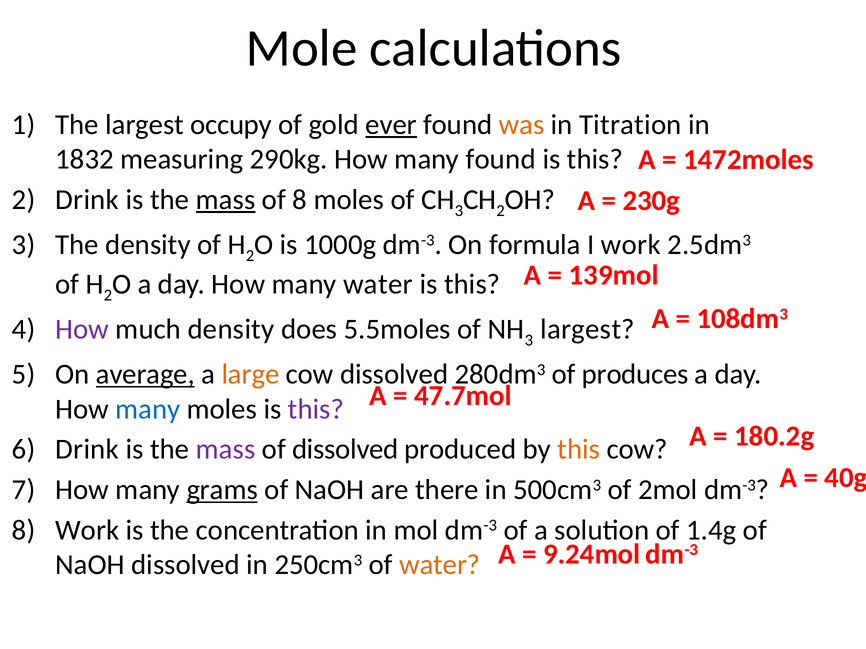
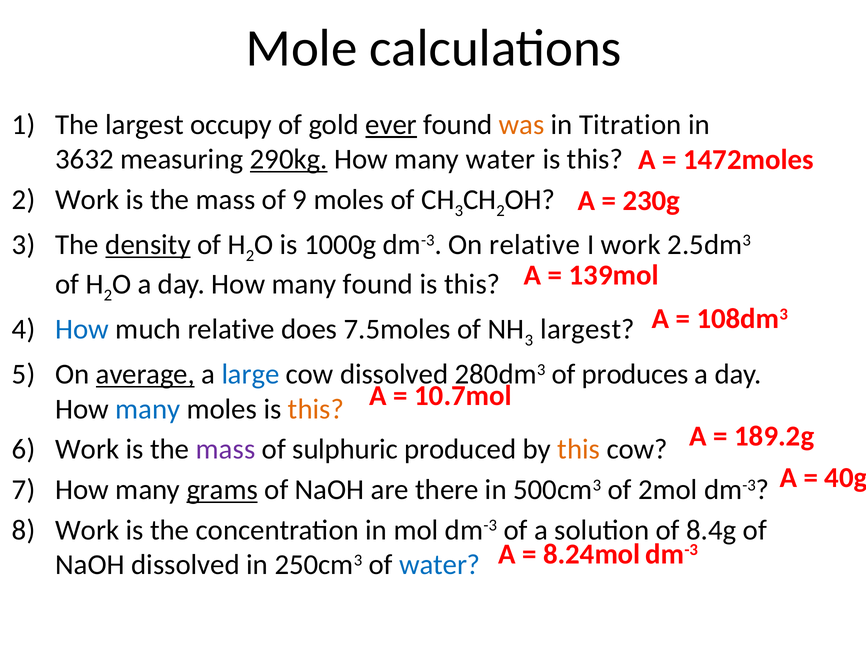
1832: 1832 -> 3632 (85, 159)
290kg underline: none -> present (289, 159)
many found: found -> water (501, 159)
Drink: Drink -> Work (87, 200)
mass underline: present -> none (226, 200)
of 8: 8 -> 9 (300, 200)
density underline: none -> present (148, 245)
On formula: formula -> relative (535, 245)
many water: water -> found (378, 284)
How colour: purple -> blue (82, 330)
much density: density -> relative (231, 330)
5.5moles: 5.5moles -> 7.5moles (397, 330)
large colour: orange -> blue (250, 375)
47.7mol: 47.7mol -> 10.7mol (463, 396)
this colour: purple -> orange (316, 409)
180.2g: 180.2g -> 189.2g (774, 437)
Drink: Drink -> Work (87, 450)
of dissolved: dissolved -> sulphuric (345, 450)
1.4g: 1.4g -> 8.4g (711, 531)
9.24mol: 9.24mol -> 8.24mol (592, 555)
water colour: orange -> blue (440, 565)
